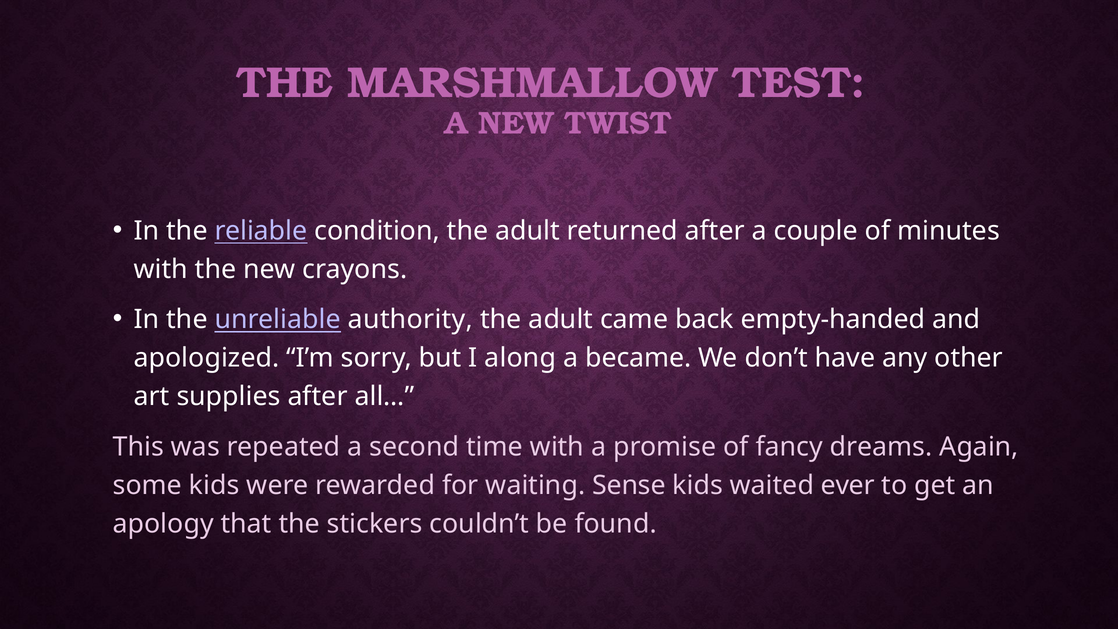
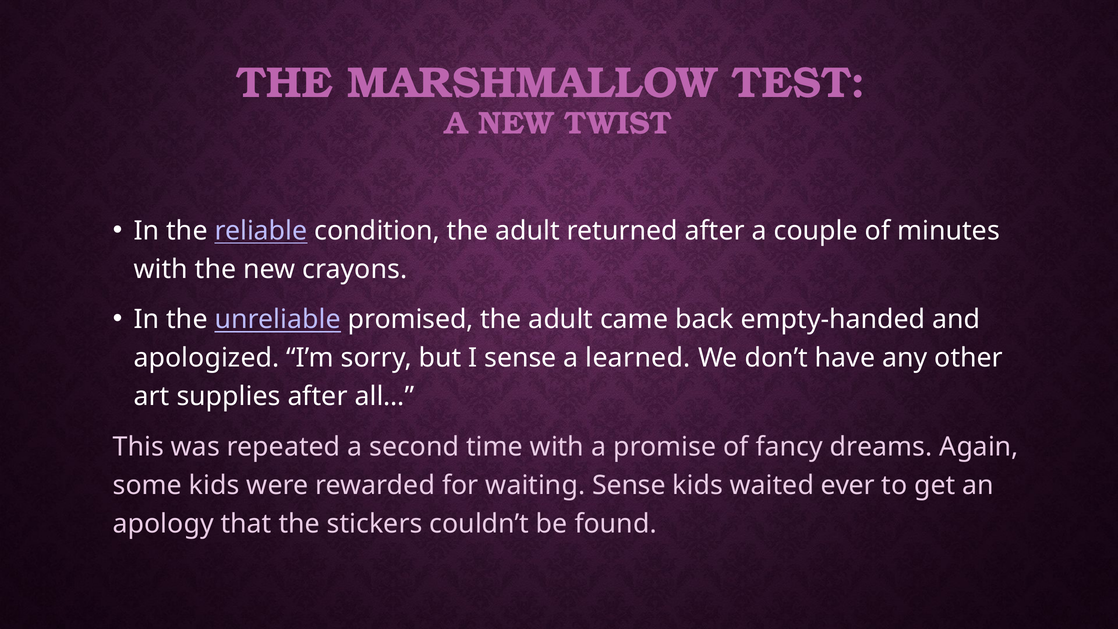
authority: authority -> promised (411, 319)
I along: along -> sense (520, 358)
became: became -> learned (638, 358)
